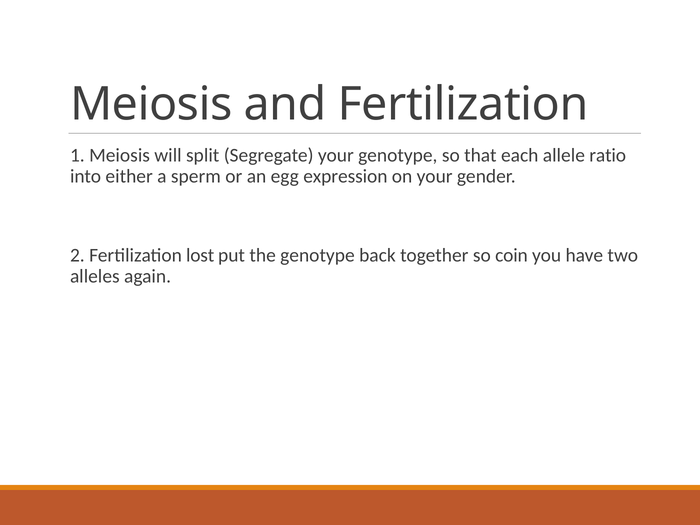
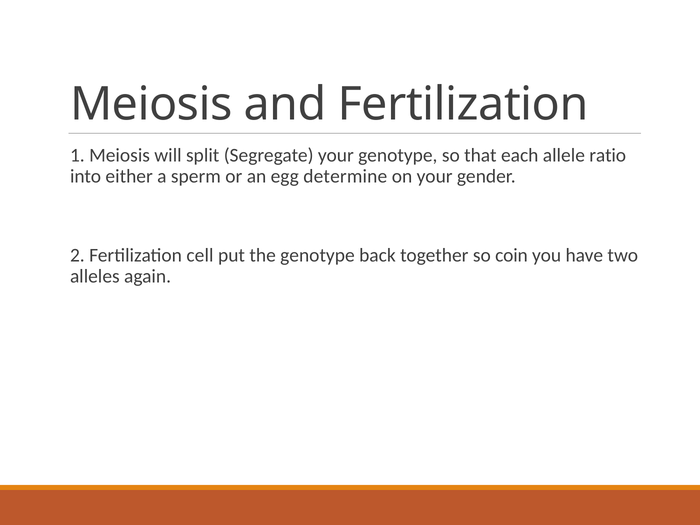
expression: expression -> determine (345, 176)
lost: lost -> cell (200, 255)
